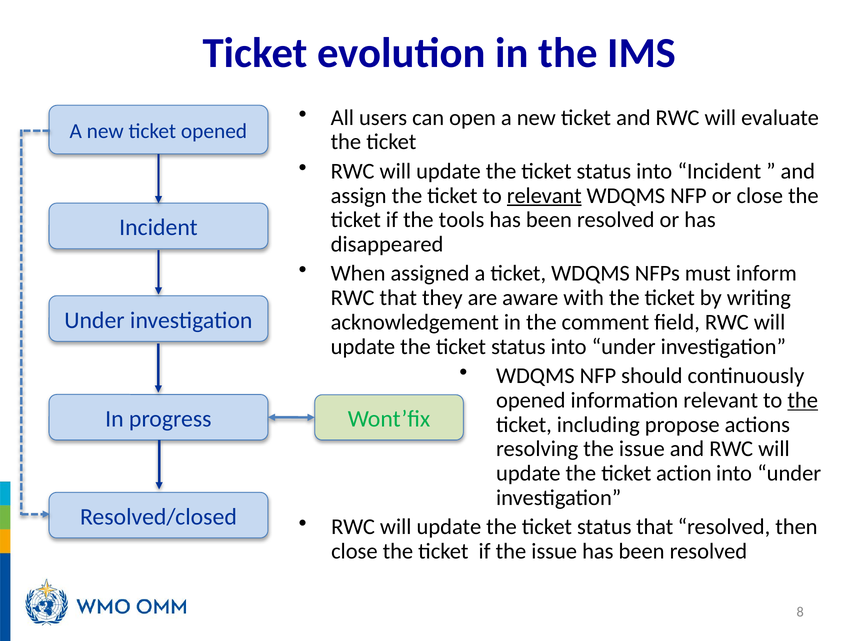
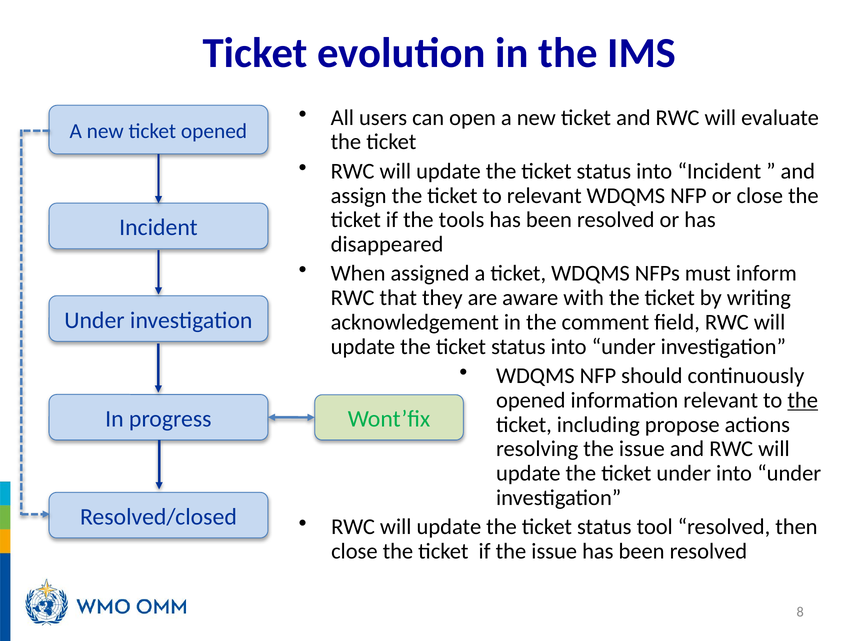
relevant underline: present -> none (544, 196)
ticket action: action -> under (684, 474)
status that: that -> tool (655, 527)
